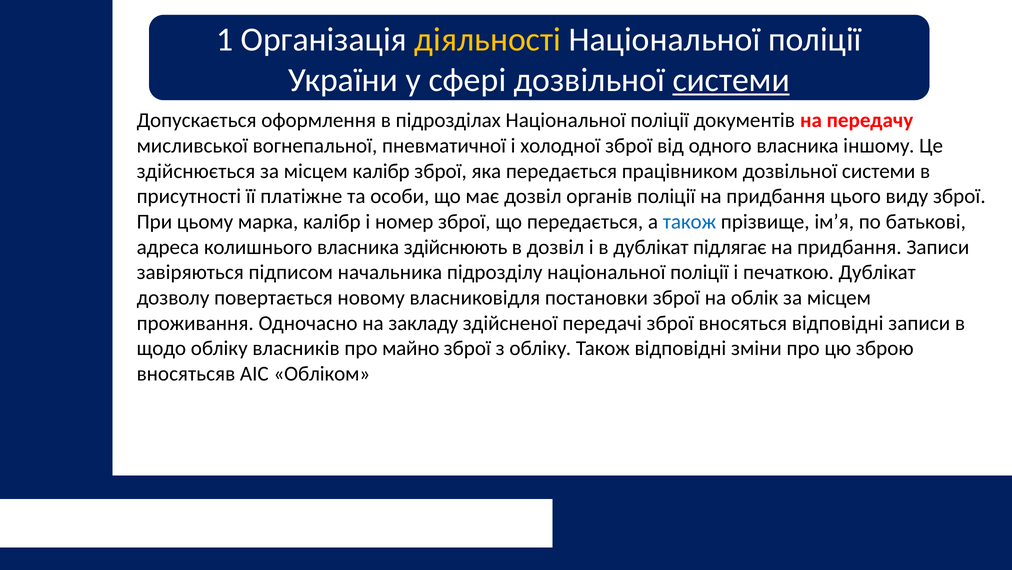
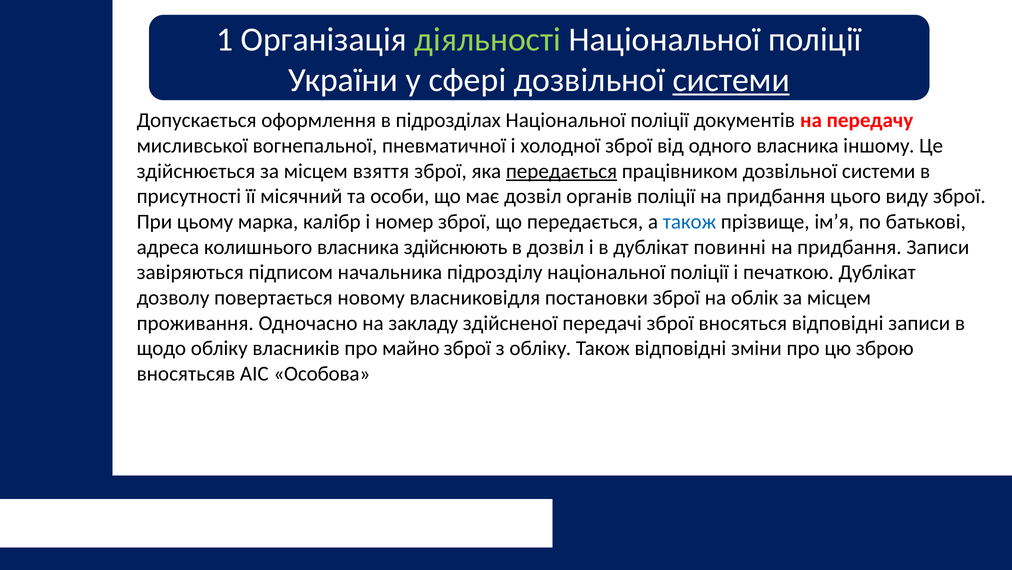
діяльності colour: yellow -> light green (488, 40)
місцем калібр: калібр -> взяття (381, 171)
передається underline: none -> present (561, 171)
платіжне: платіжне -> місячний (301, 196)
підлягає: підлягає -> повинні (730, 247)
Обліком: Обліком -> Особова (322, 373)
